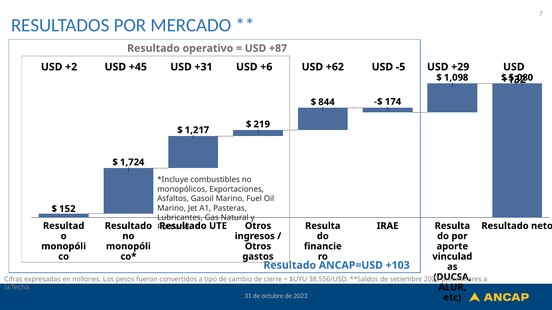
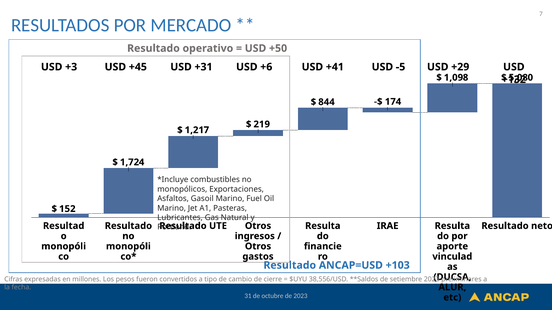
+87: +87 -> +50 (278, 48)
+2: +2 -> +3 (71, 67)
+62: +62 -> +41 (335, 67)
